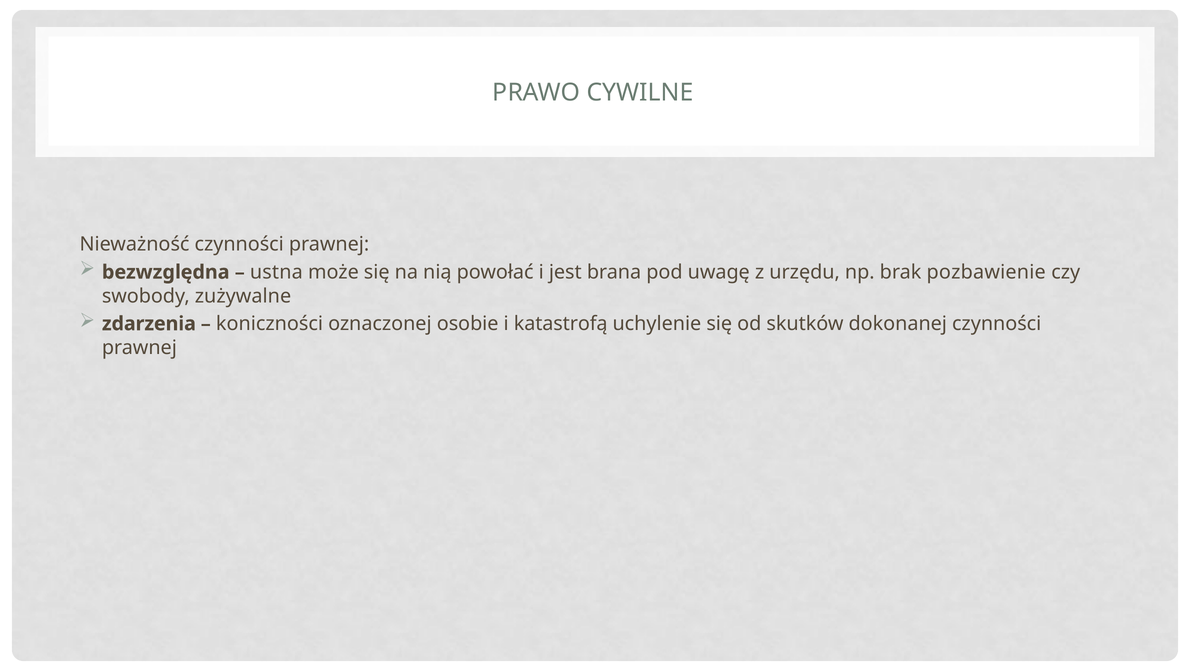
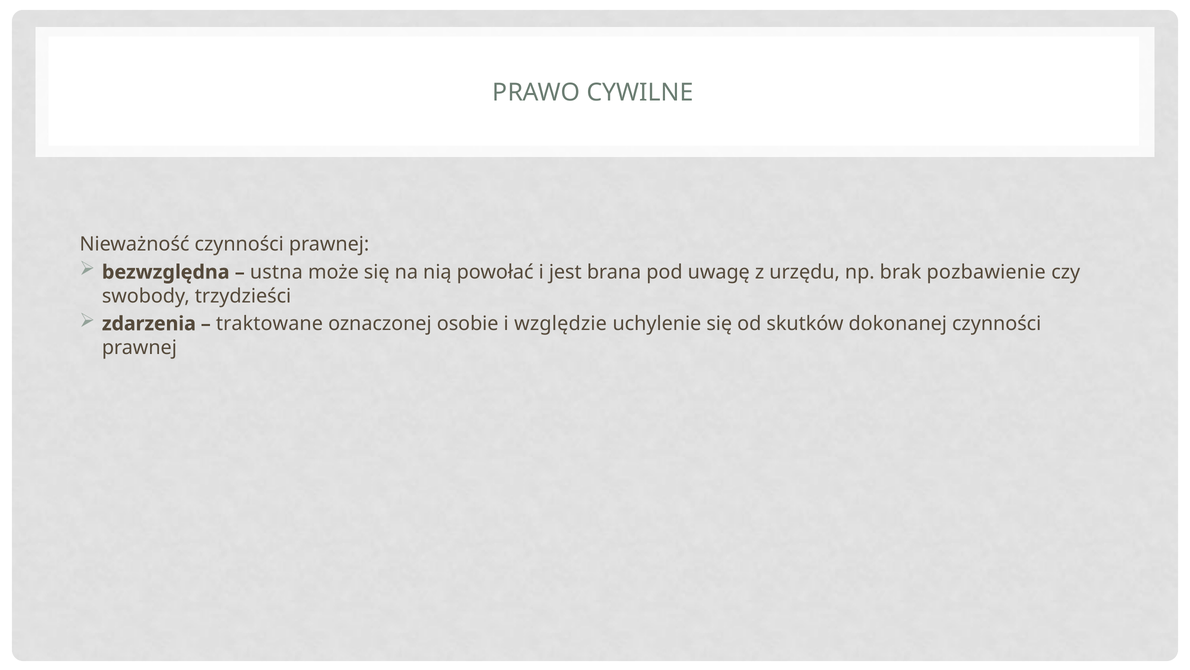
zużywalne: zużywalne -> trzydzieści (243, 296)
koniczności: koniczności -> traktowane (269, 323)
katastrofą: katastrofą -> względzie (561, 323)
